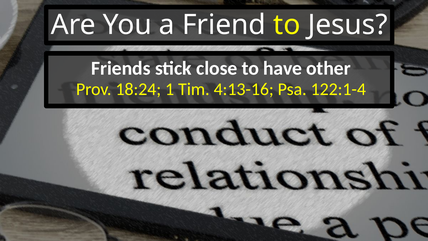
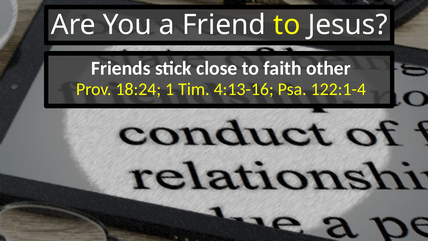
have: have -> faith (282, 68)
